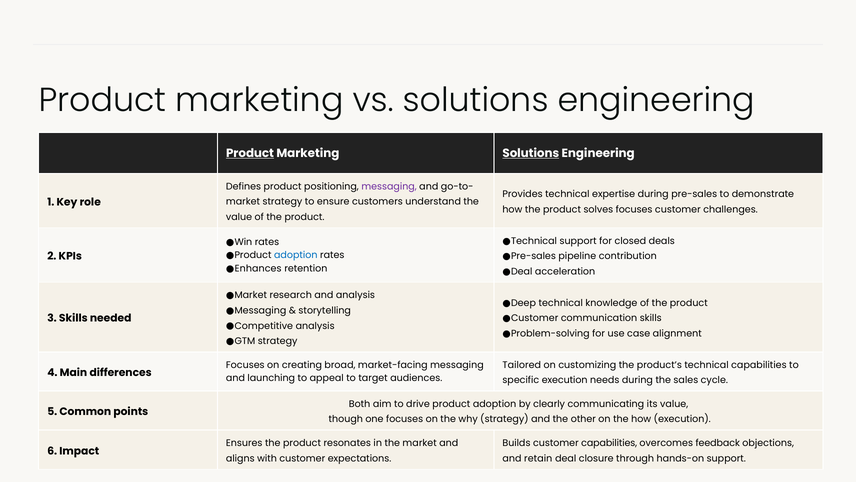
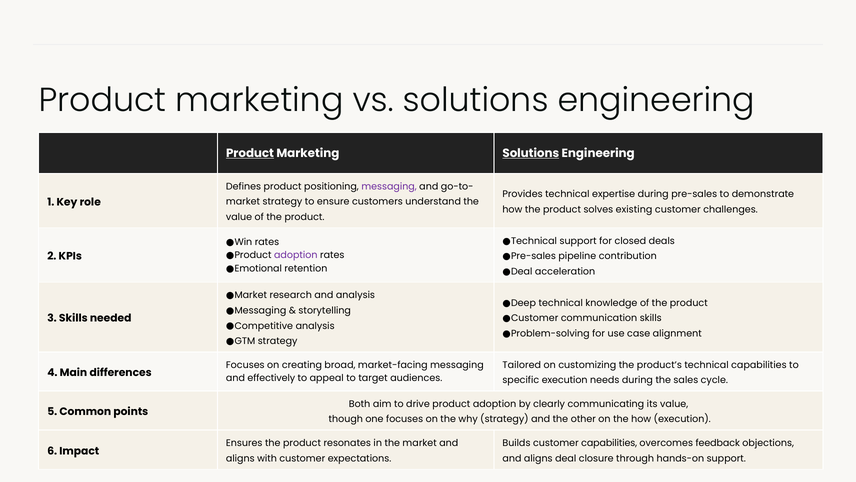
solves focuses: focuses -> existing (634, 209)
adoption colour: blue -> purple (296, 255)
Enhances: Enhances -> Emotional (258, 268)
launching: launching -> effectively (271, 378)
retain: retain -> aligns (538, 458)
